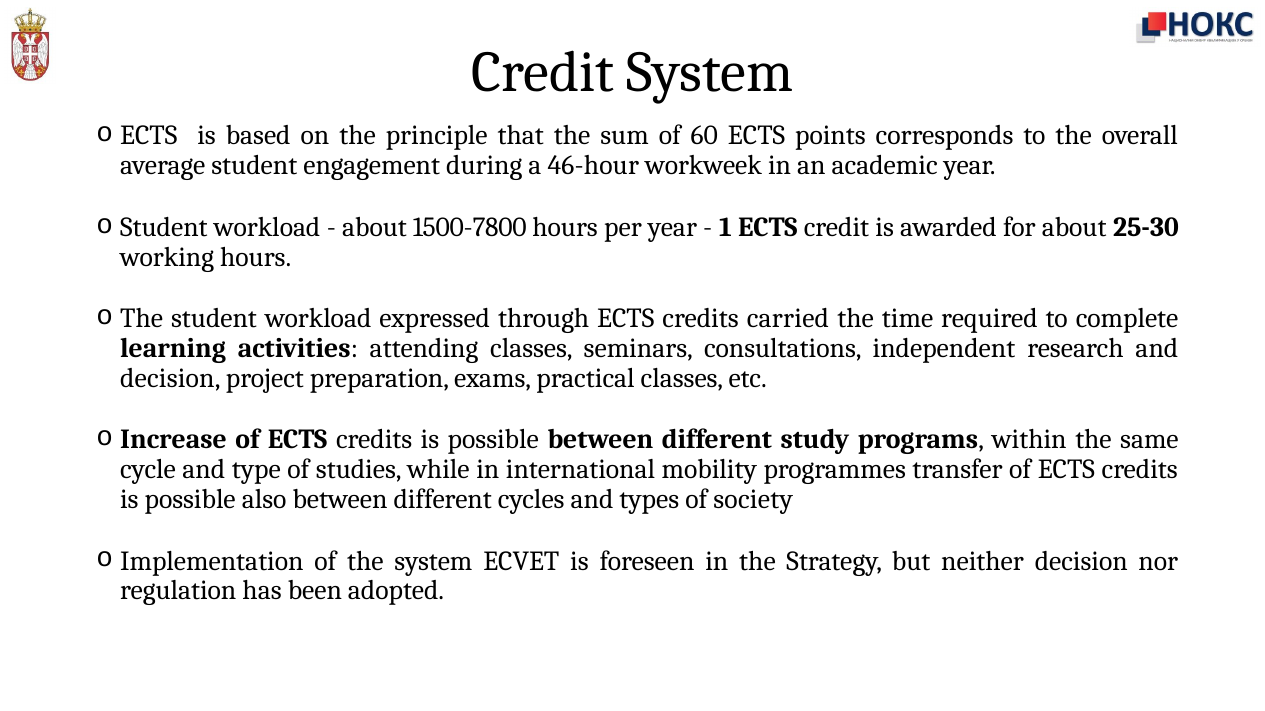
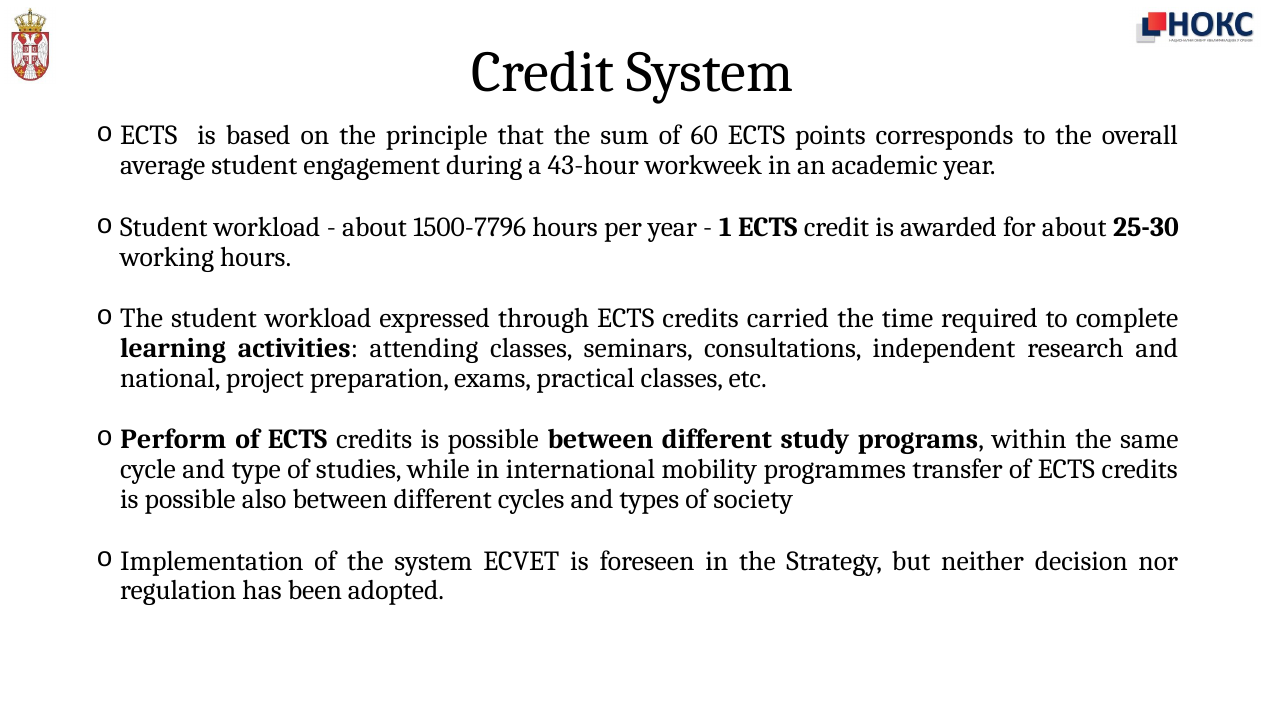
46-hour: 46-hour -> 43-hour (593, 166)
1500-7800: 1500-7800 -> 1500-7796 (470, 227)
decision: decision -> national (170, 379)
Increase: Increase -> Perform (173, 440)
